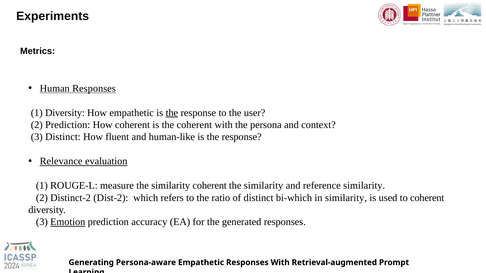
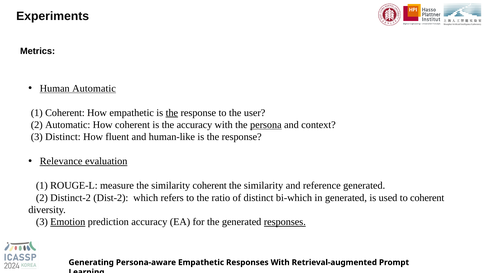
Human Responses: Responses -> Automatic (94, 89)
1 Diversity: Diversity -> Coherent (65, 113)
2 Prediction: Prediction -> Automatic (68, 125)
the coherent: coherent -> accuracy (194, 125)
persona underline: none -> present (266, 125)
reference similarity: similarity -> generated (364, 186)
in similarity: similarity -> generated (346, 198)
responses underline: none -> present (285, 222)
